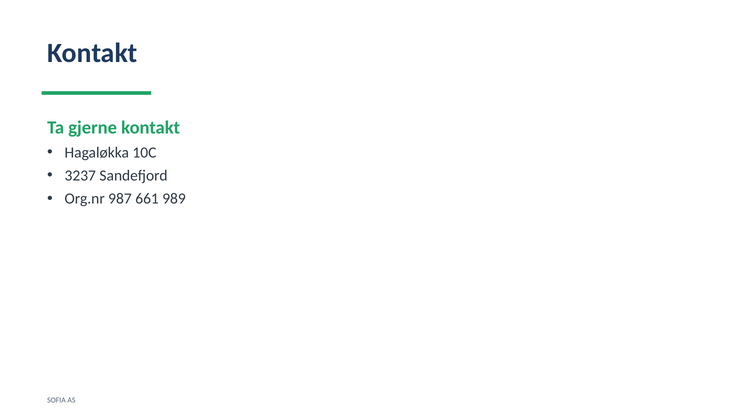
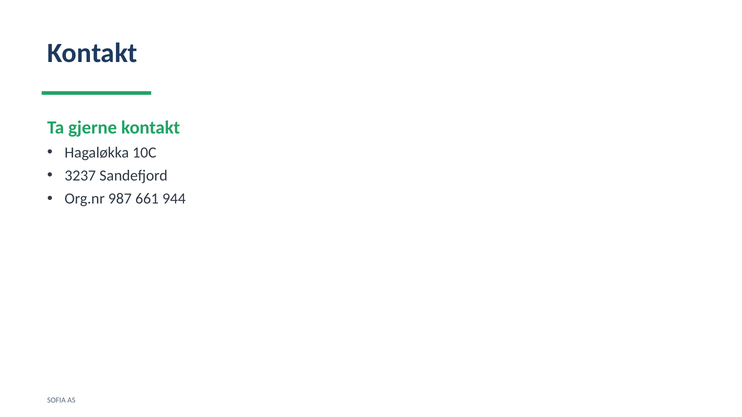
989: 989 -> 944 (174, 199)
